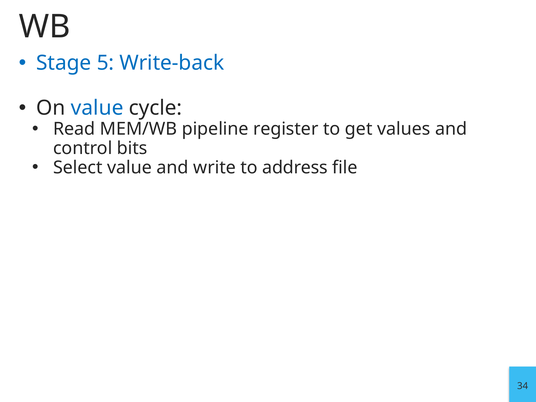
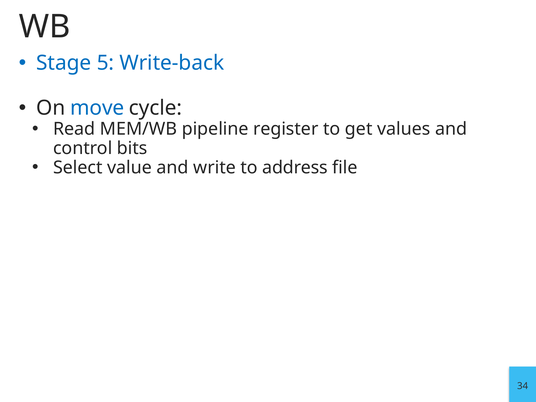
On value: value -> move (97, 108)
